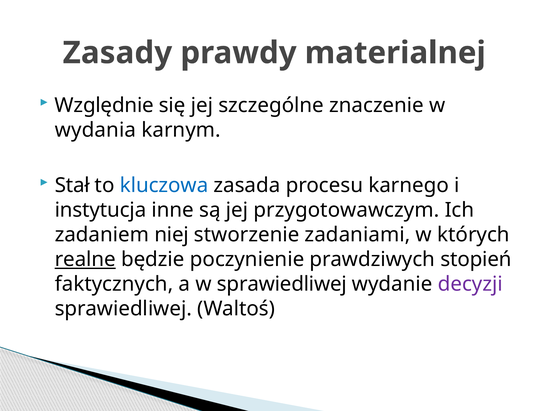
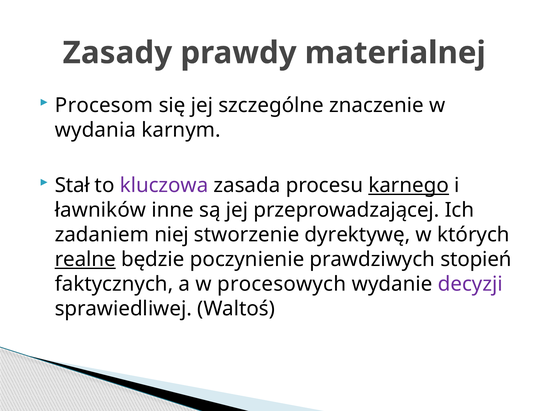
Względnie: Względnie -> Procesom (104, 105)
kluczowa colour: blue -> purple (164, 186)
karnego underline: none -> present (409, 186)
instytucja: instytucja -> ławników (100, 210)
przygotowawczym: przygotowawczym -> przeprowadzającej (346, 210)
zadaniami: zadaniami -> dyrektywę (357, 235)
w sprawiedliwej: sprawiedliwej -> procesowych (282, 285)
